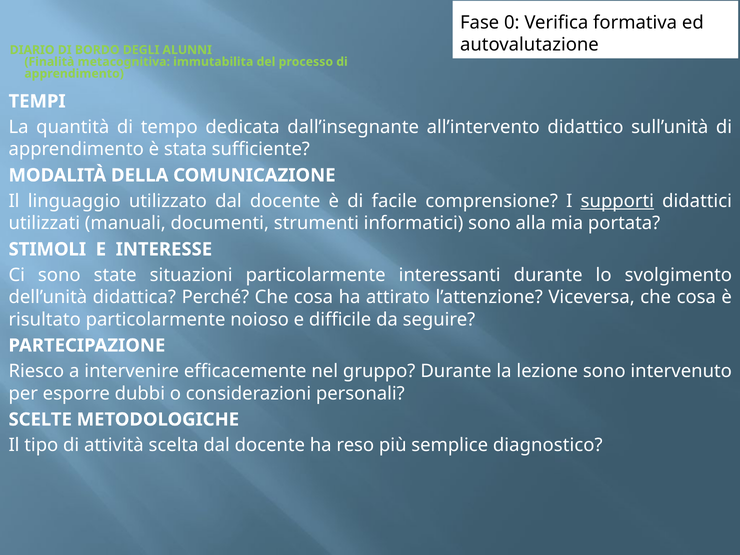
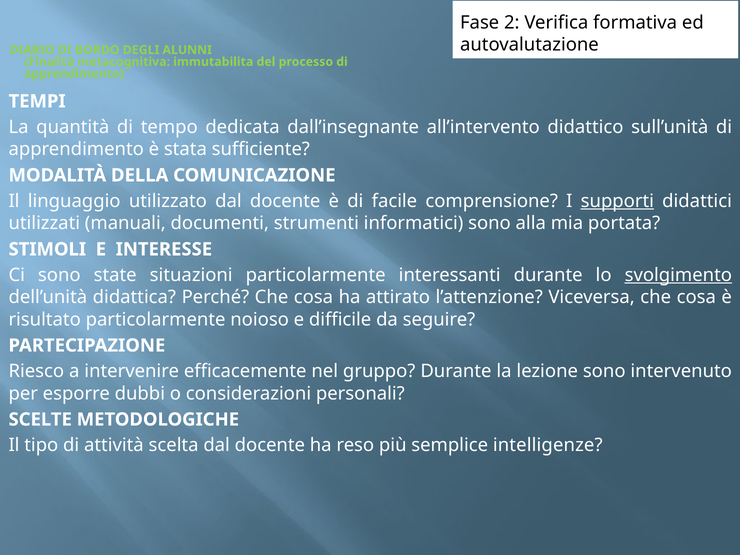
0: 0 -> 2 (512, 23)
svolgimento underline: none -> present (678, 275)
diagnostico: diagnostico -> intelligenze (548, 445)
